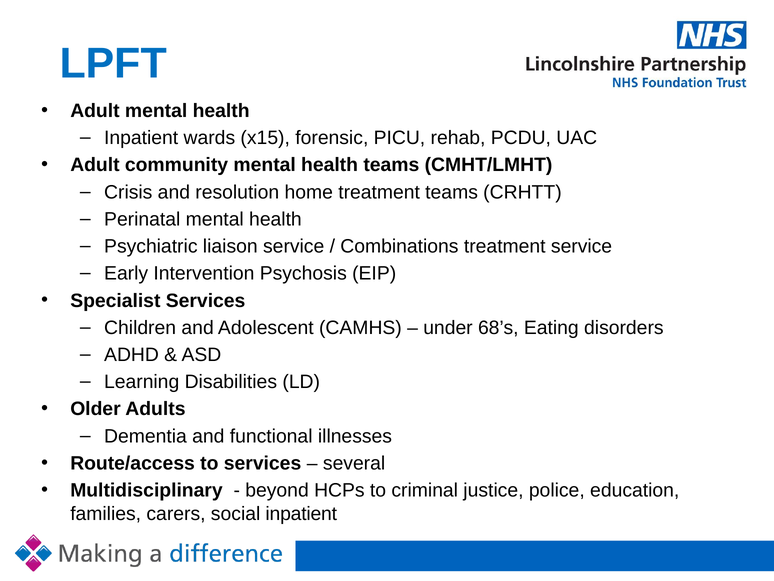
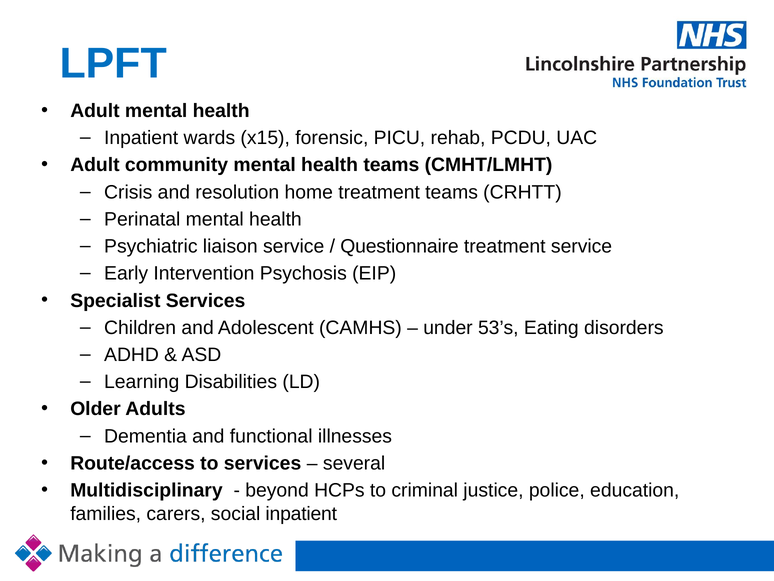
Combinations: Combinations -> Questionnaire (400, 246)
68’s: 68’s -> 53’s (498, 327)
